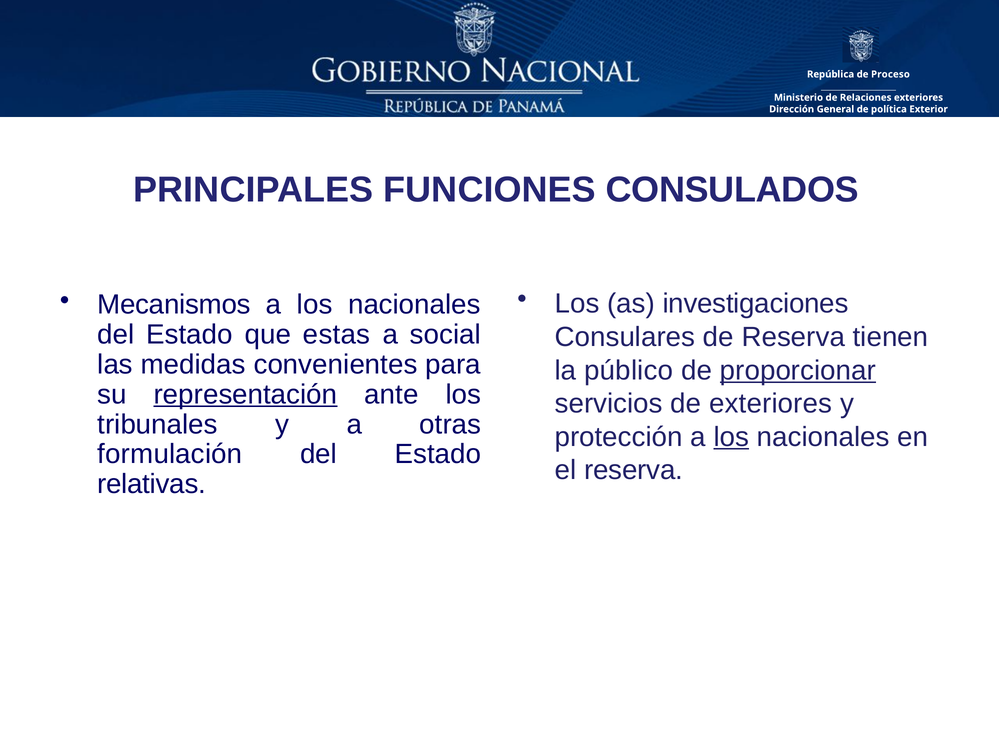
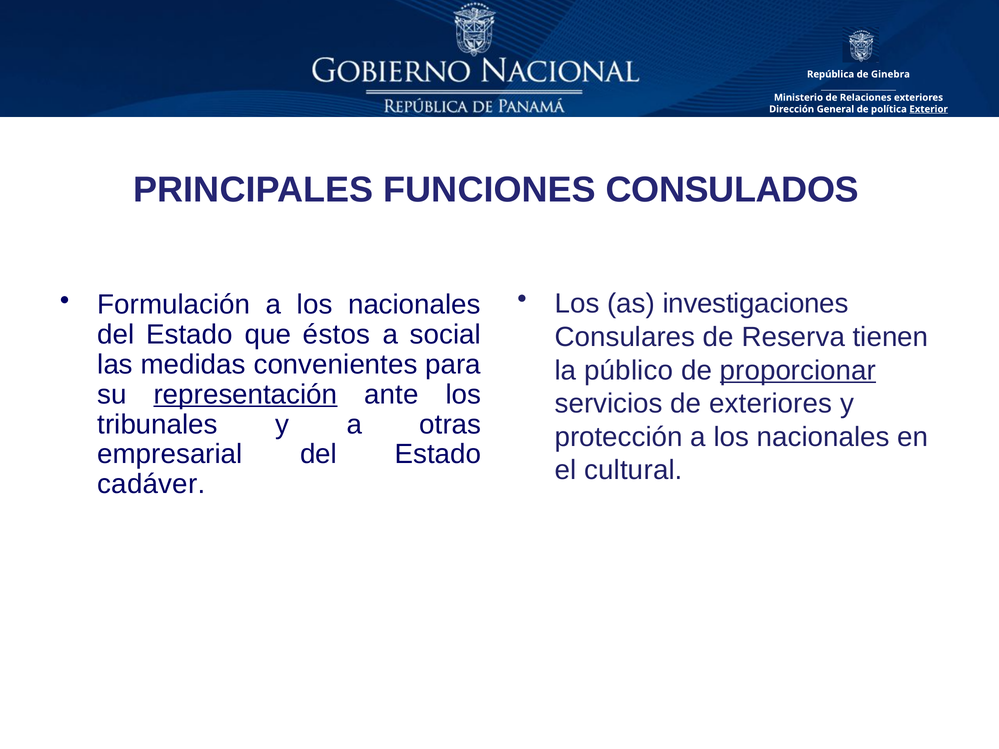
Proceso: Proceso -> Ginebra (890, 74)
Exterior underline: none -> present (929, 109)
Mecanismos: Mecanismos -> Formulación (174, 305)
estas: estas -> éstos (337, 335)
los underline: present -> none (731, 437)
formulación: formulación -> empresarial (170, 454)
el reserva: reserva -> cultural (633, 470)
relativas: relativas -> cadáver (151, 484)
